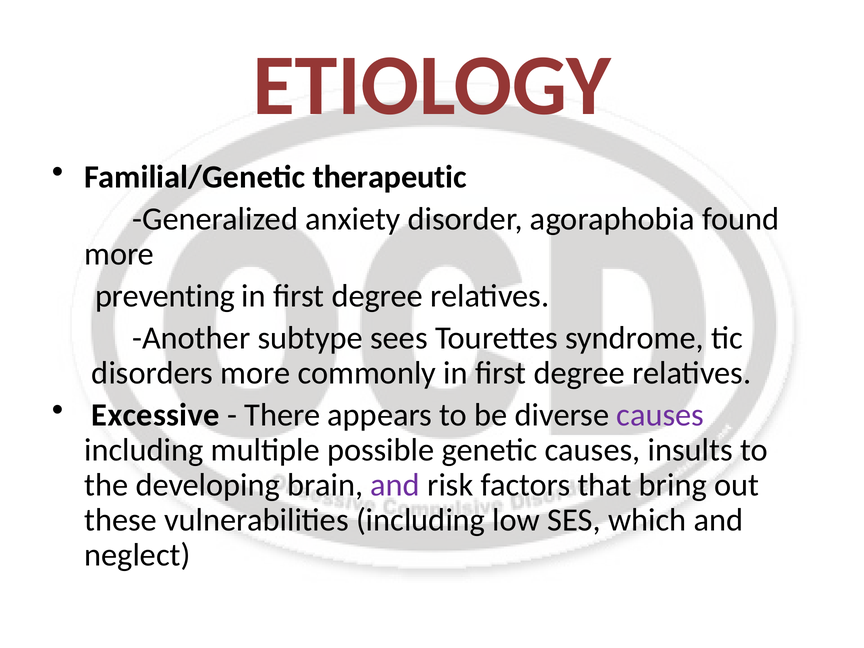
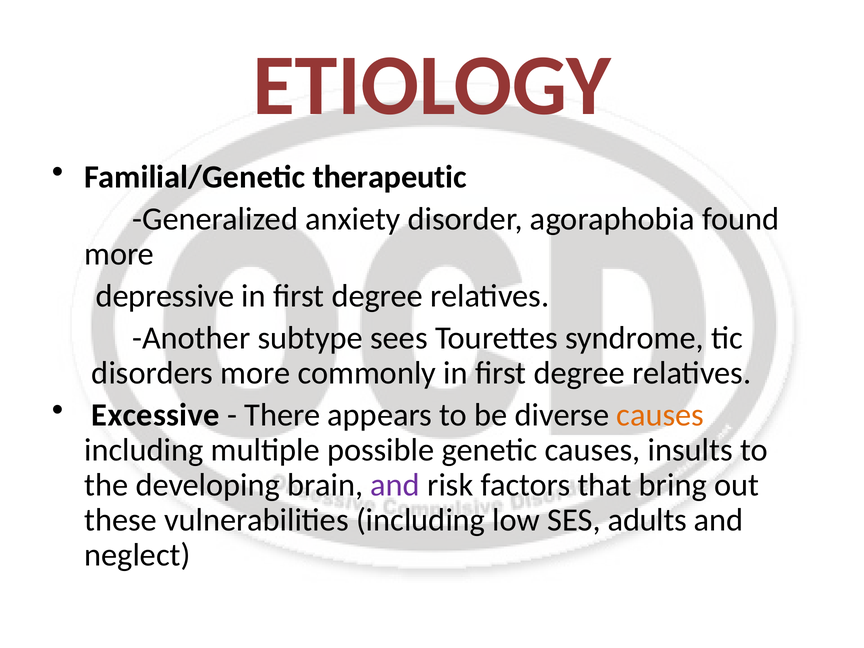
preventing: preventing -> depressive (165, 296)
causes colour: purple -> orange (660, 415)
which: which -> adults (647, 520)
